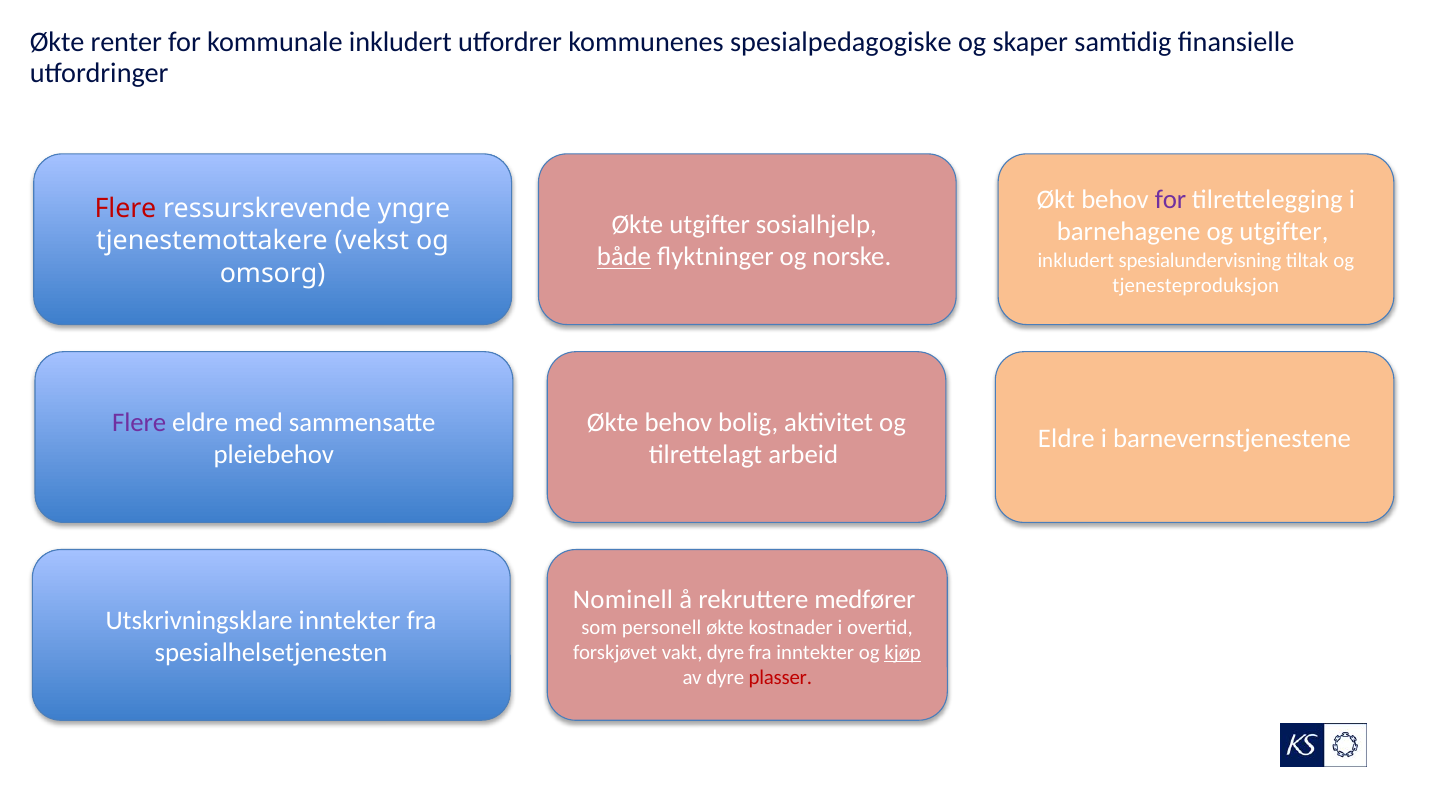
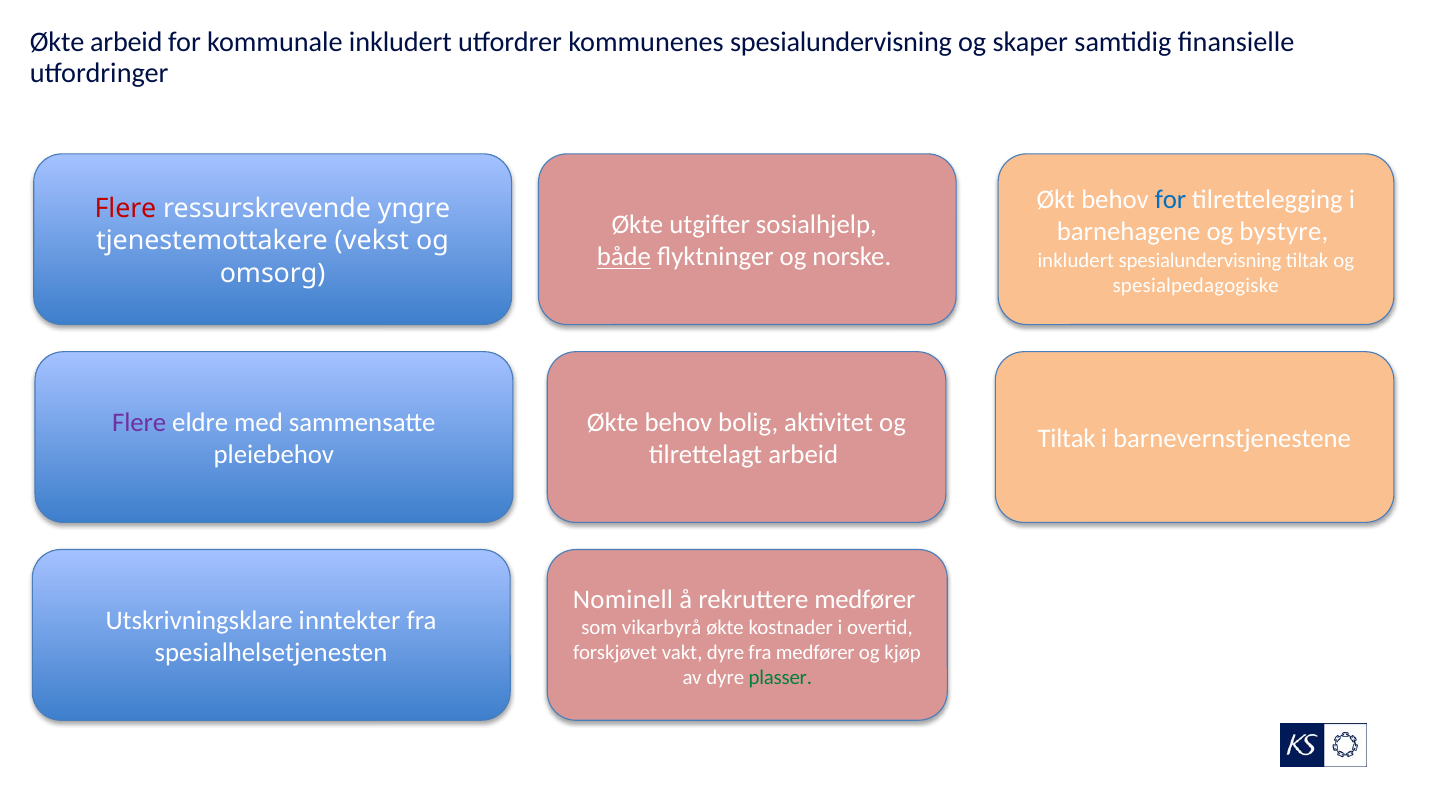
Økte renter: renter -> arbeid (126, 42)
kommunenes spesialpedagogiske: spesialpedagogiske -> spesialundervisning (841, 42)
for colour: purple -> blue (1170, 200)
og utgifter: utgifter -> bystyre (1284, 232)
tjenesteproduksjon: tjenesteproduksjon -> spesialpedagogiske (1196, 285)
Eldre: Eldre -> Tiltak (1067, 439)
personell: personell -> vikarbyrå (662, 627)
fra inntekter: inntekter -> medfører (815, 652)
kjøp underline: present -> none (903, 652)
plasser colour: red -> green (780, 677)
